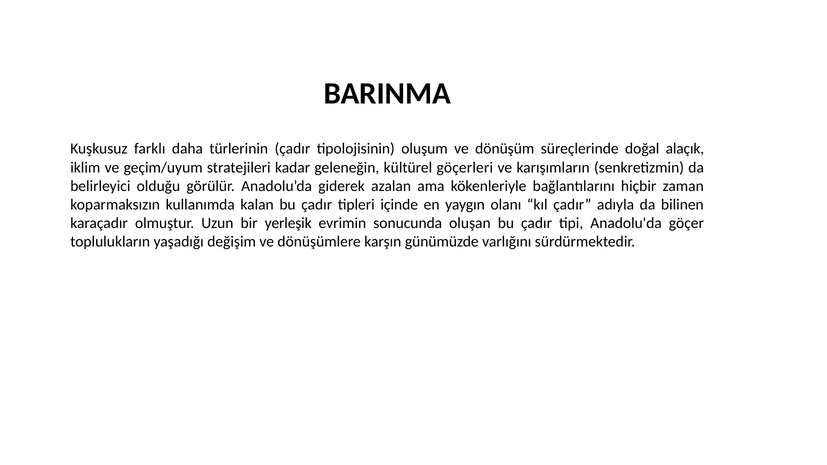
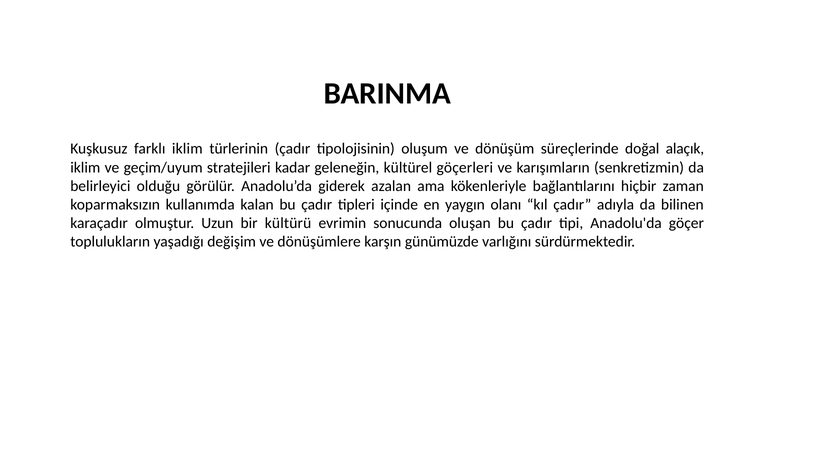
farklı daha: daha -> iklim (187, 149)
yerleşik: yerleşik -> kültürü (288, 223)
